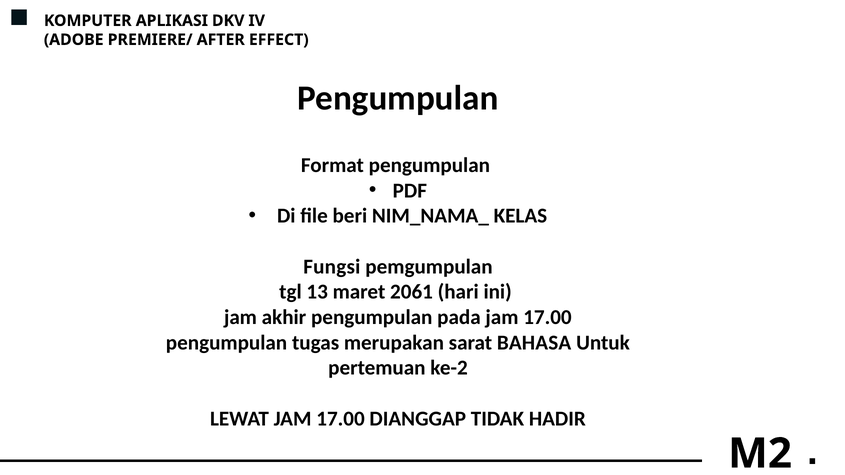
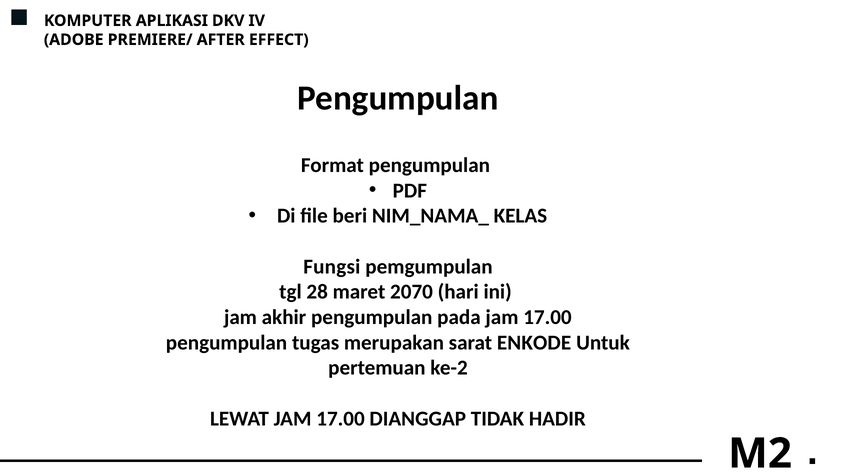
13: 13 -> 28 (317, 292)
2061: 2061 -> 2070 (412, 292)
BAHASA: BAHASA -> ENKODE (534, 343)
